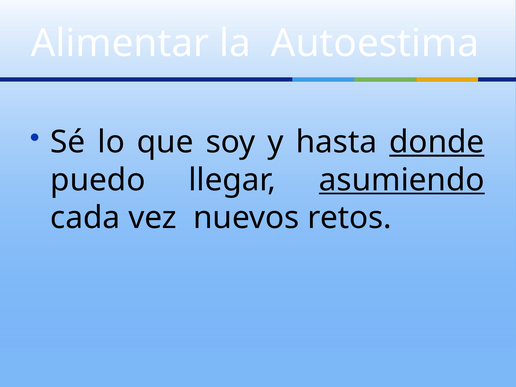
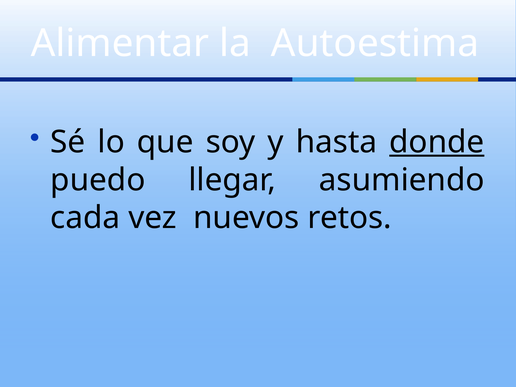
asumiendo underline: present -> none (402, 180)
